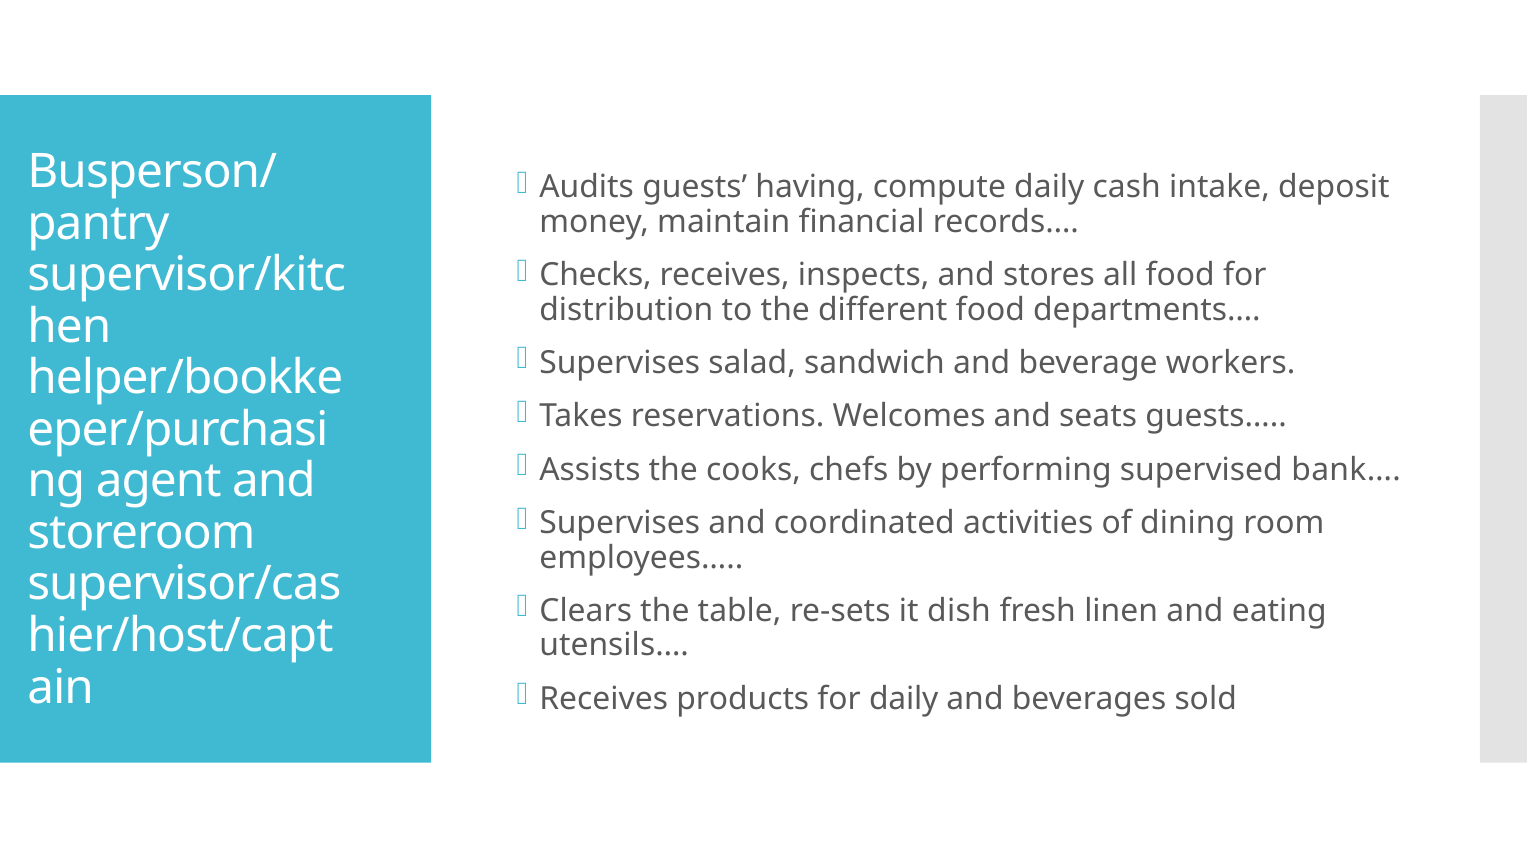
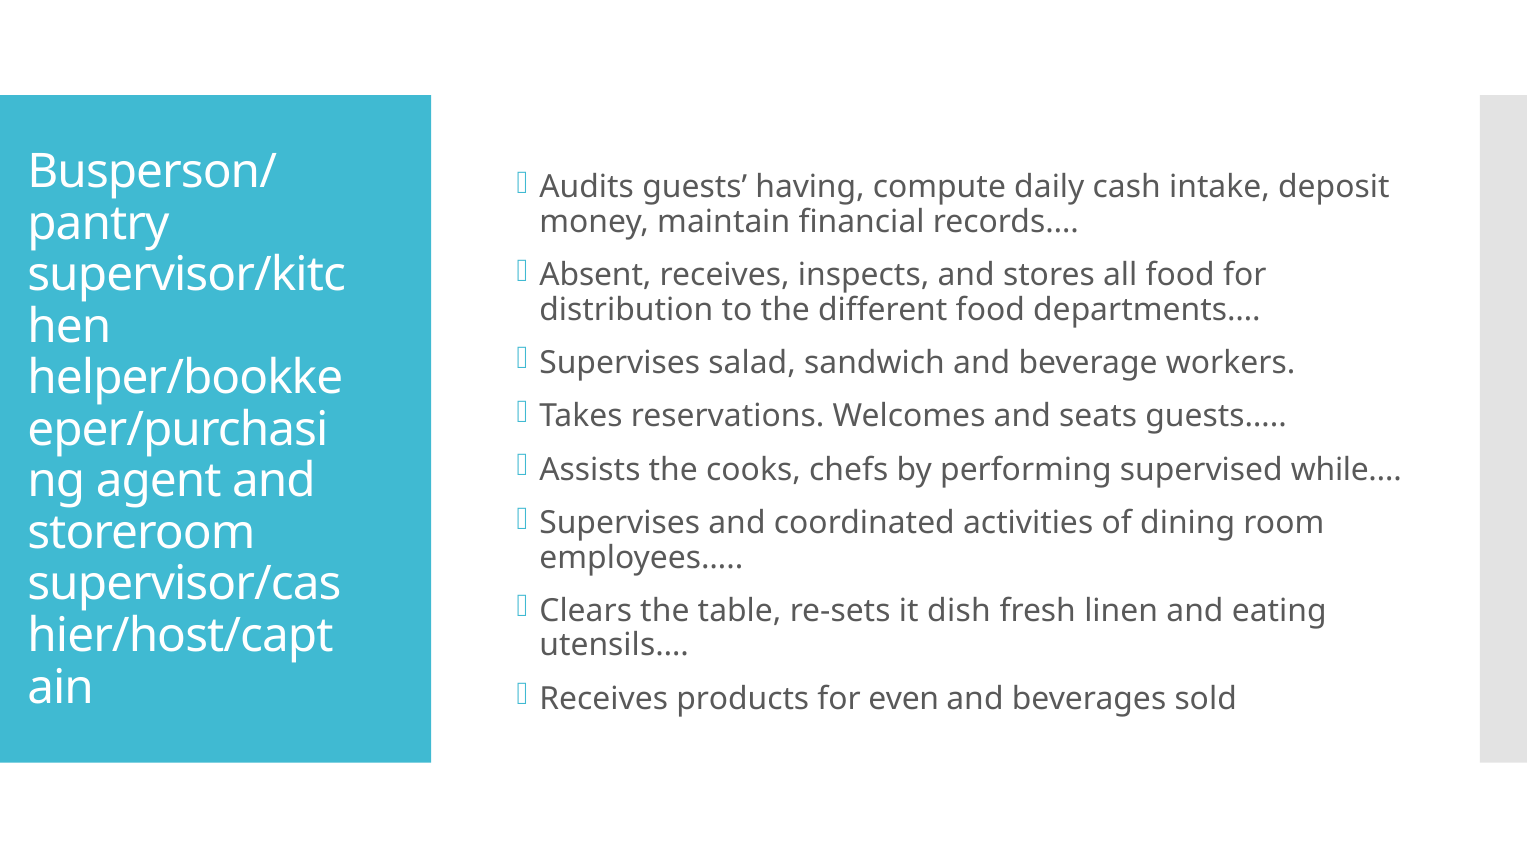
Checks: Checks -> Absent (595, 275)
bank…: bank… -> while… (1346, 470)
for daily: daily -> even (904, 699)
